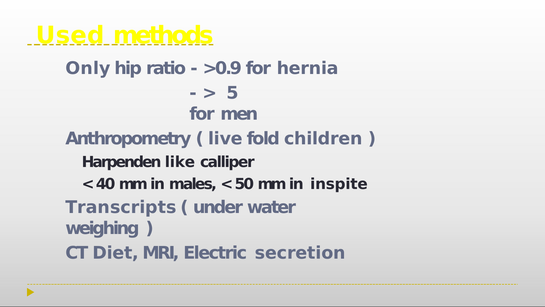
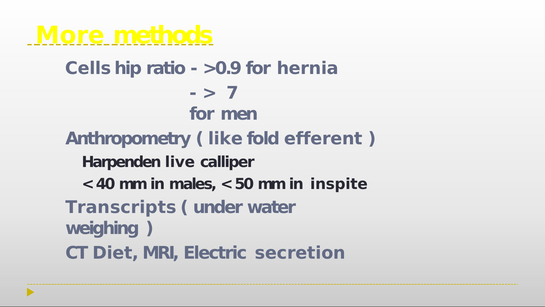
Used: Used -> More (70, 36)
Only: Only -> Cells (88, 68)
5: 5 -> 7 (233, 93)
live: live -> like (225, 139)
children: children -> efferent (323, 139)
like: like -> live (180, 162)
